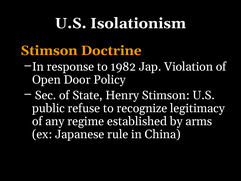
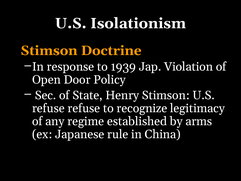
1982: 1982 -> 1939 (123, 67)
public: public -> refuse (48, 108)
